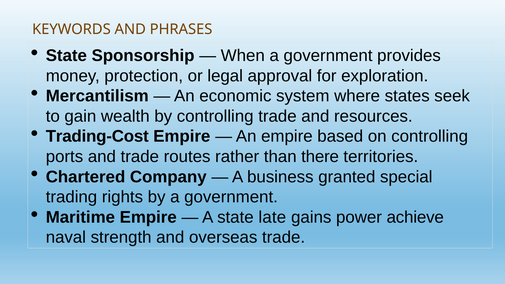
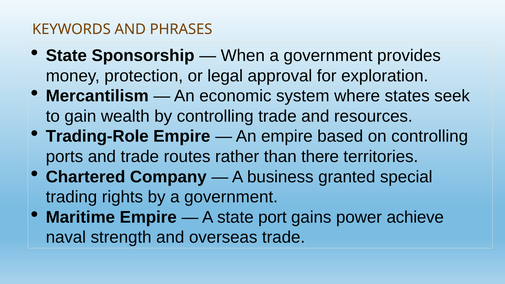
Trading-Cost: Trading-Cost -> Trading-Role (97, 136)
late: late -> port (272, 217)
